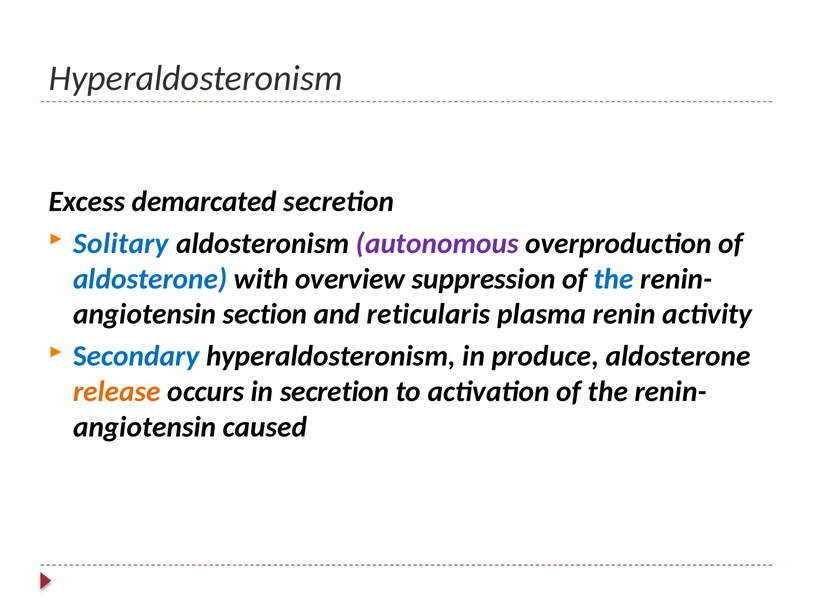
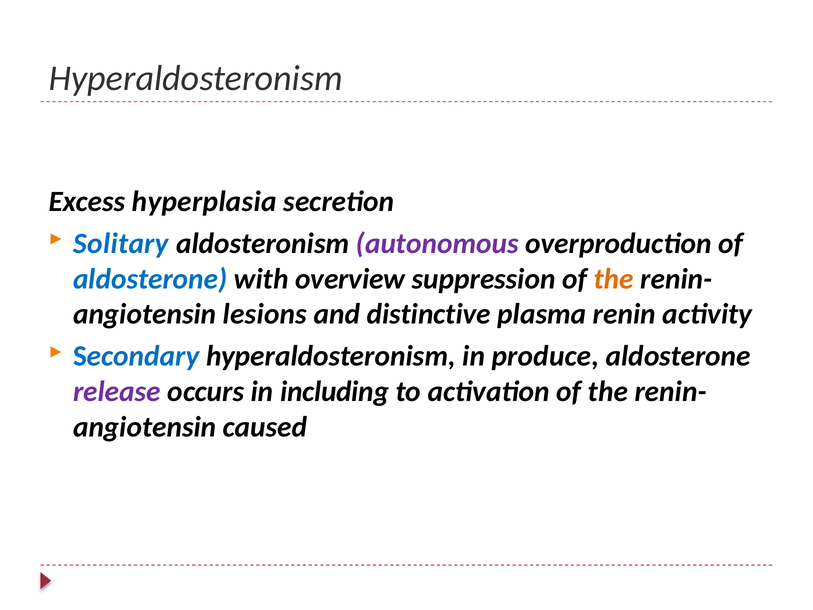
demarcated: demarcated -> hyperplasia (204, 201)
the colour: blue -> orange (614, 279)
section: section -> lesions (265, 314)
reticularis: reticularis -> distinctive (429, 314)
release colour: orange -> purple (117, 391)
in secretion: secretion -> including (335, 391)
